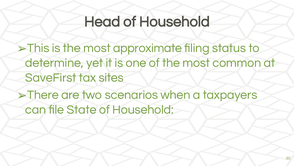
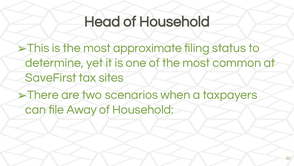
State: State -> Away (82, 109)
